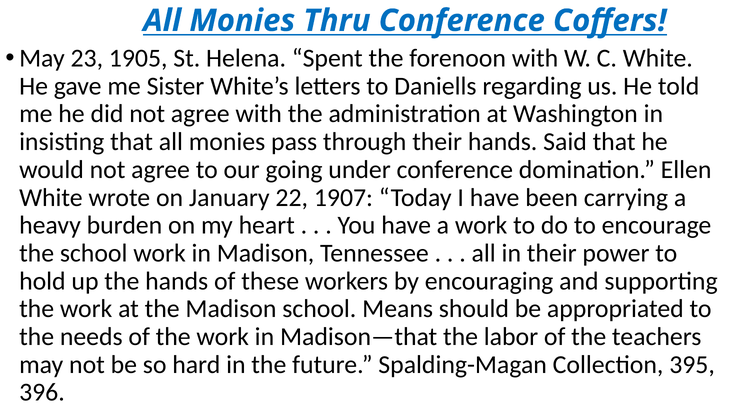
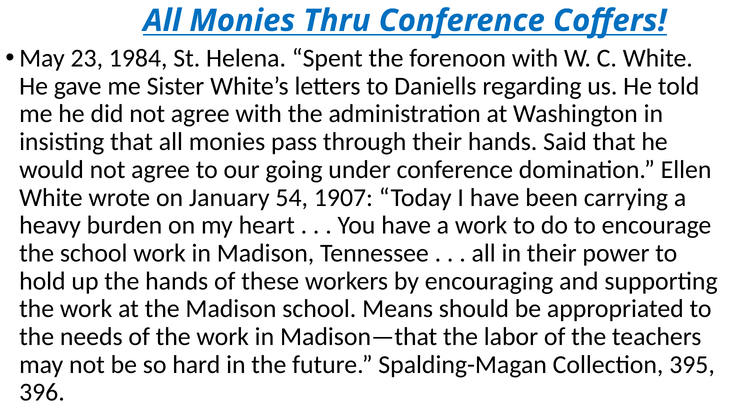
1905: 1905 -> 1984 (138, 58)
22: 22 -> 54 (292, 198)
